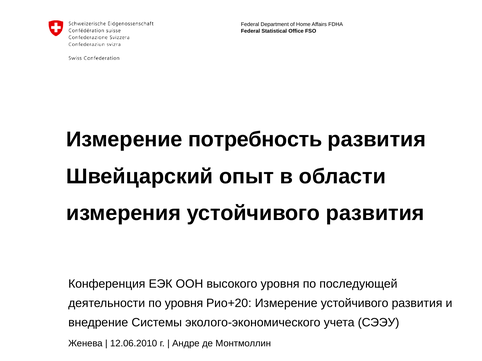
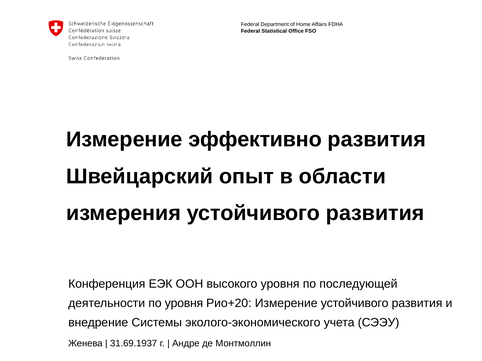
потребность: потребность -> эффективно (255, 140)
12.06.2010: 12.06.2010 -> 31.69.1937 (134, 344)
